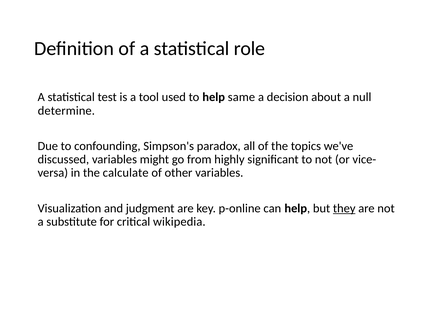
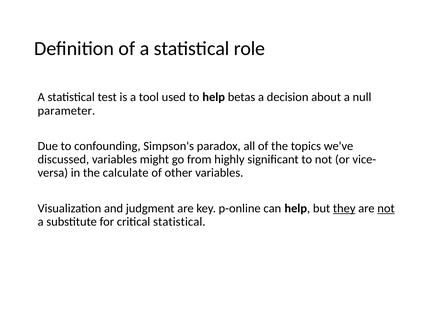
same: same -> betas (242, 97)
determine: determine -> parameter (66, 111)
not underline: none -> present (386, 209)
critical wikipedia: wikipedia -> statistical (179, 222)
